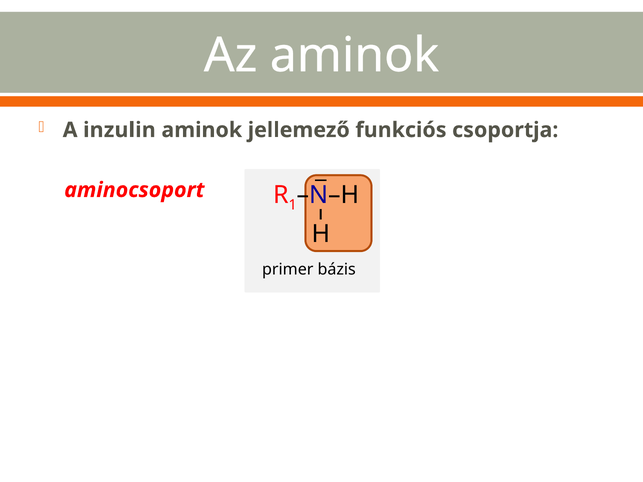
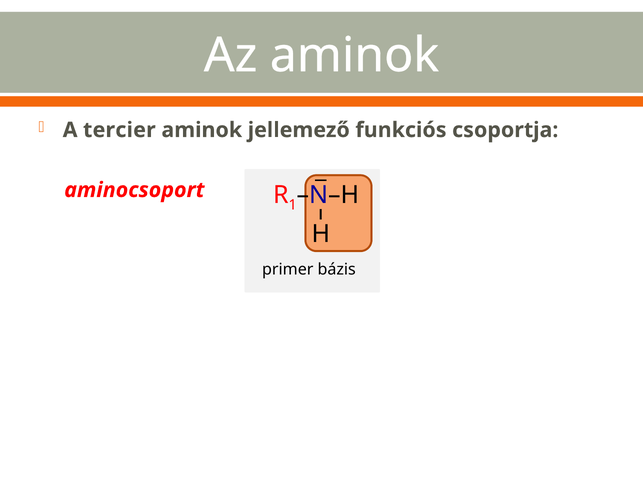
inzulin: inzulin -> tercier (119, 130)
